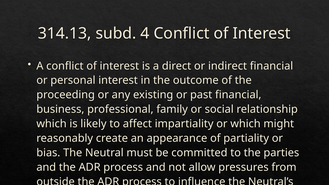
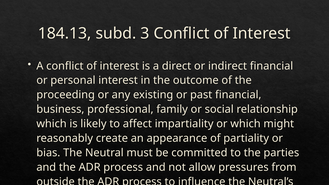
314.13: 314.13 -> 184.13 (65, 33)
4: 4 -> 3 (145, 33)
